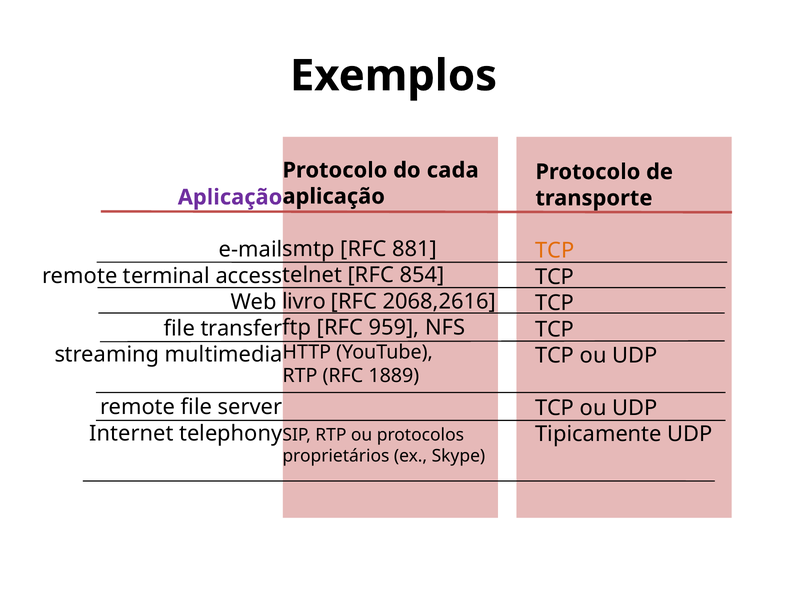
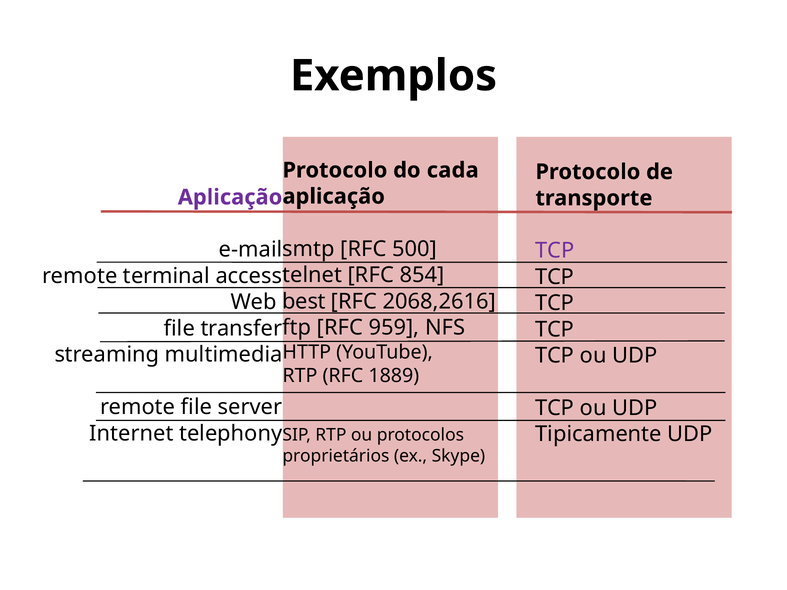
881: 881 -> 500 (415, 249)
TCP colour: orange -> purple (555, 251)
livro: livro -> best (304, 302)
